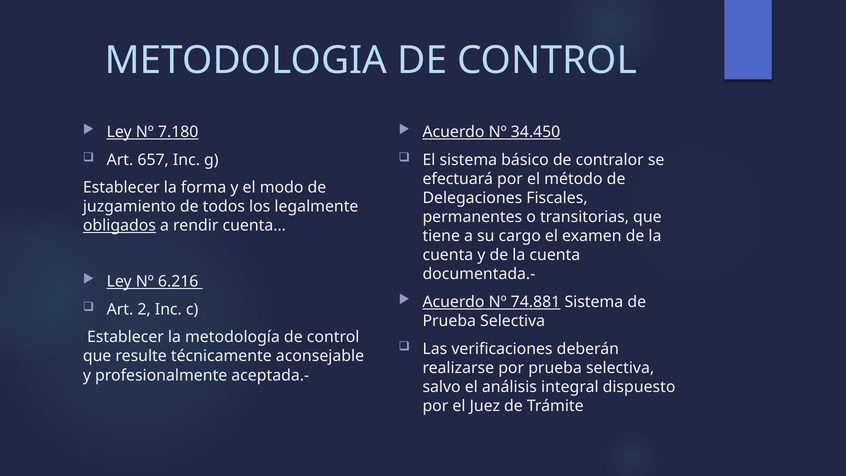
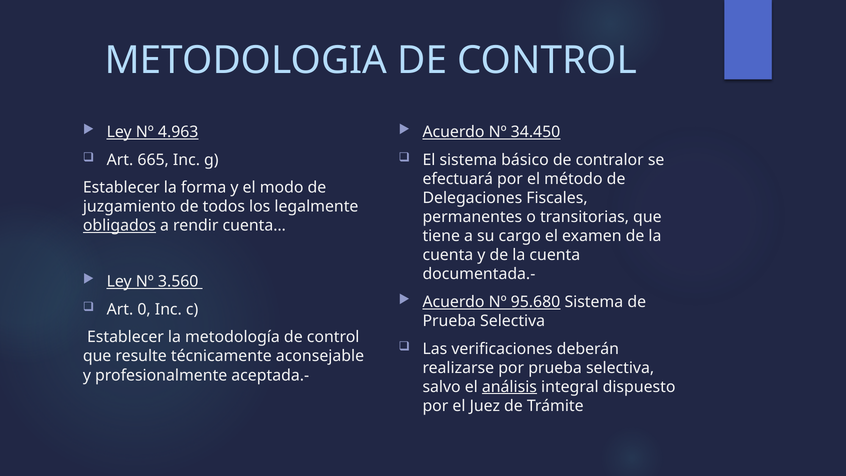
7.180: 7.180 -> 4.963 (178, 132)
657: 657 -> 665 (153, 160)
6.216: 6.216 -> 3.560 (178, 281)
74.881: 74.881 -> 95.680 (536, 302)
2: 2 -> 0 (144, 309)
análisis underline: none -> present (509, 387)
